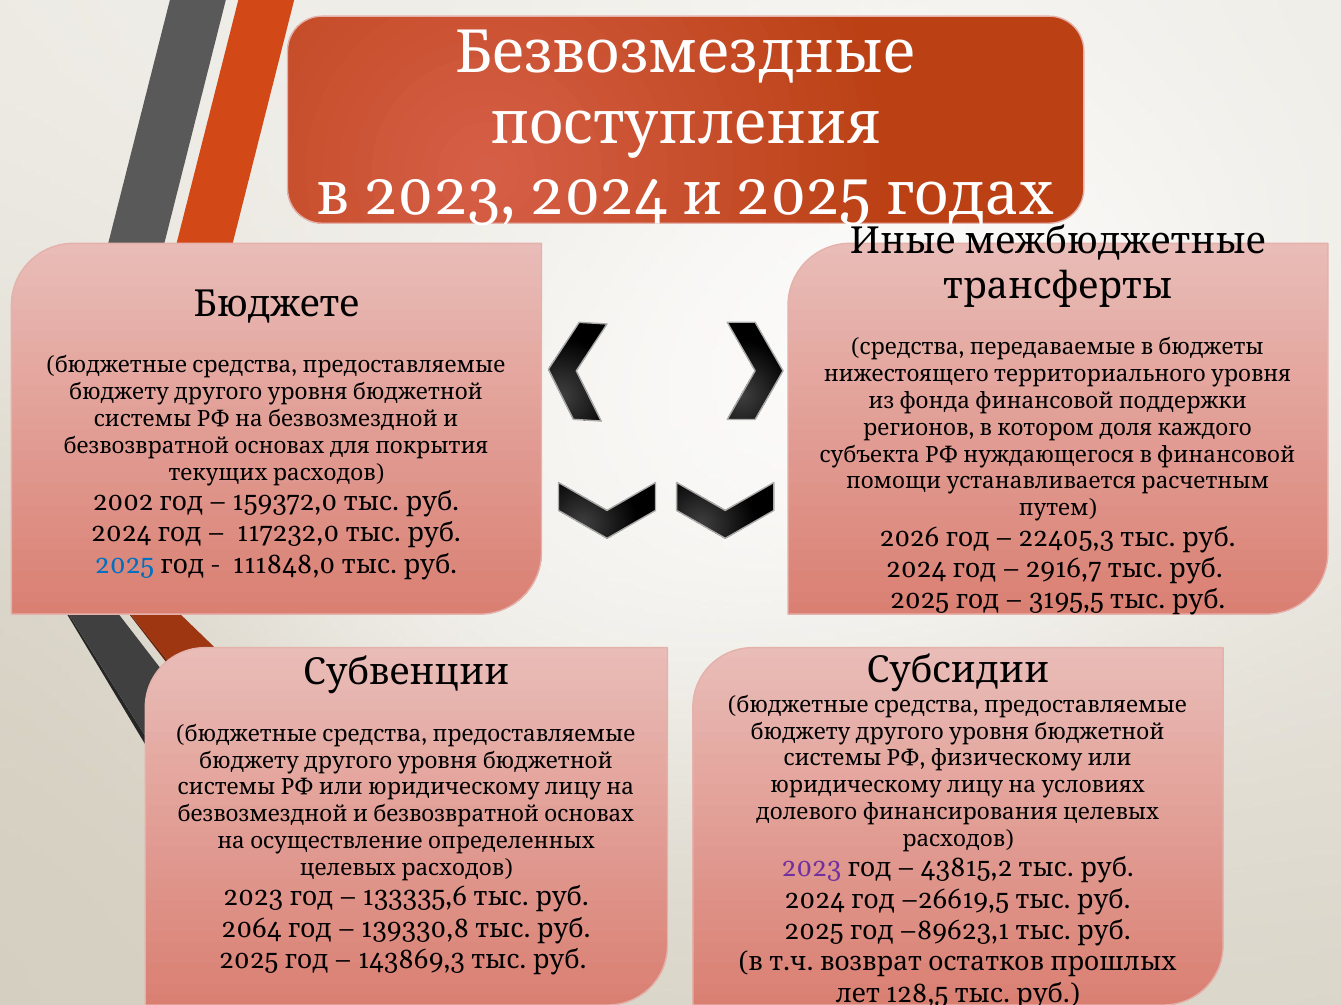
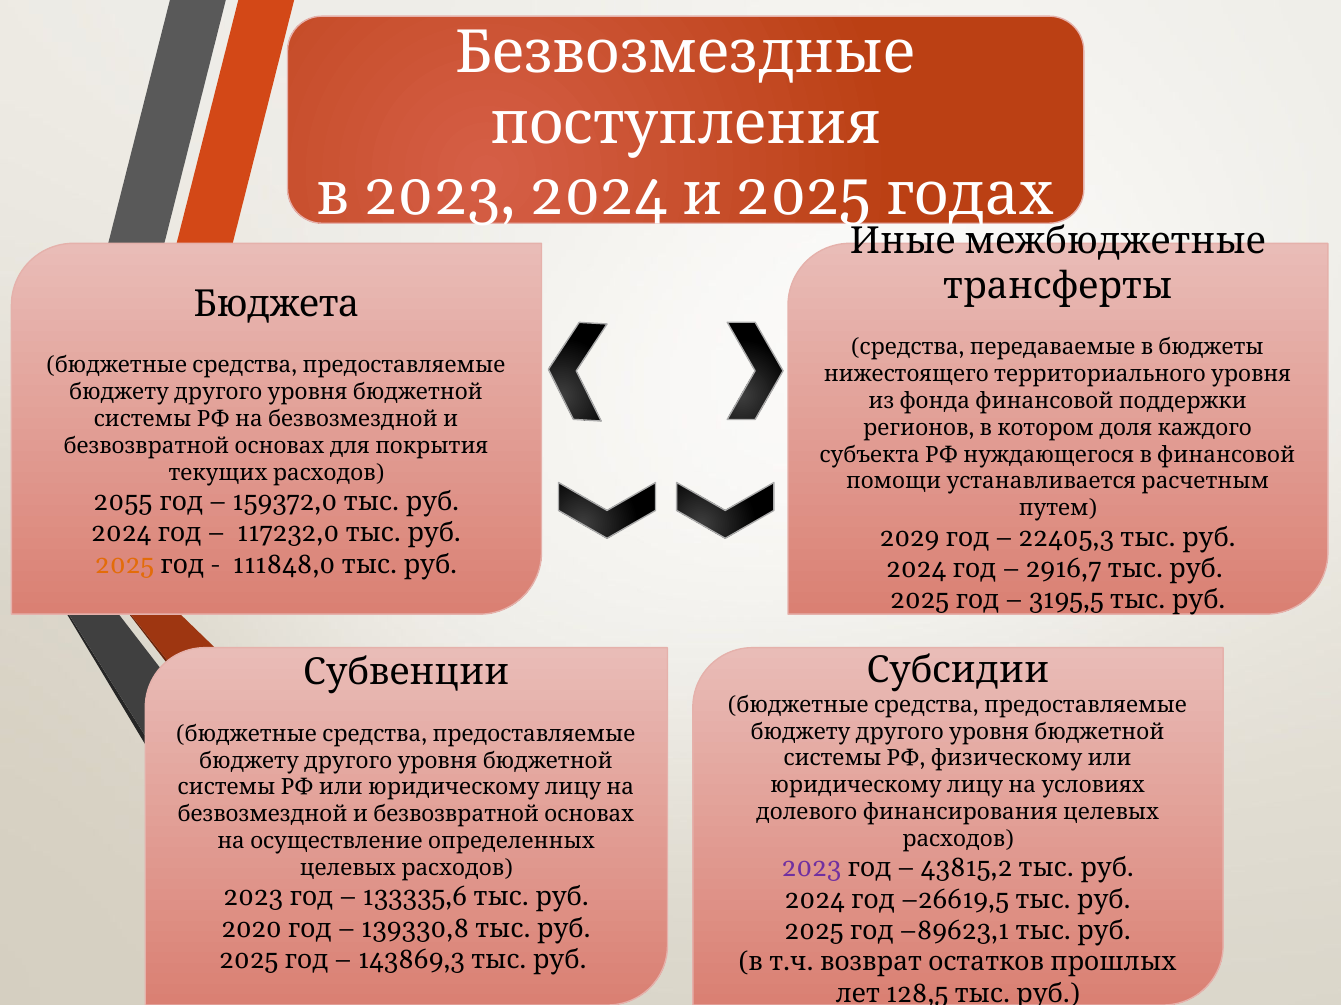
Бюджете: Бюджете -> Бюджета (277, 304)
2002: 2002 -> 2055 (123, 502)
2026: 2026 -> 2029 (910, 538)
2025 colour: blue -> orange (125, 565)
2064: 2064 -> 2020 (252, 929)
